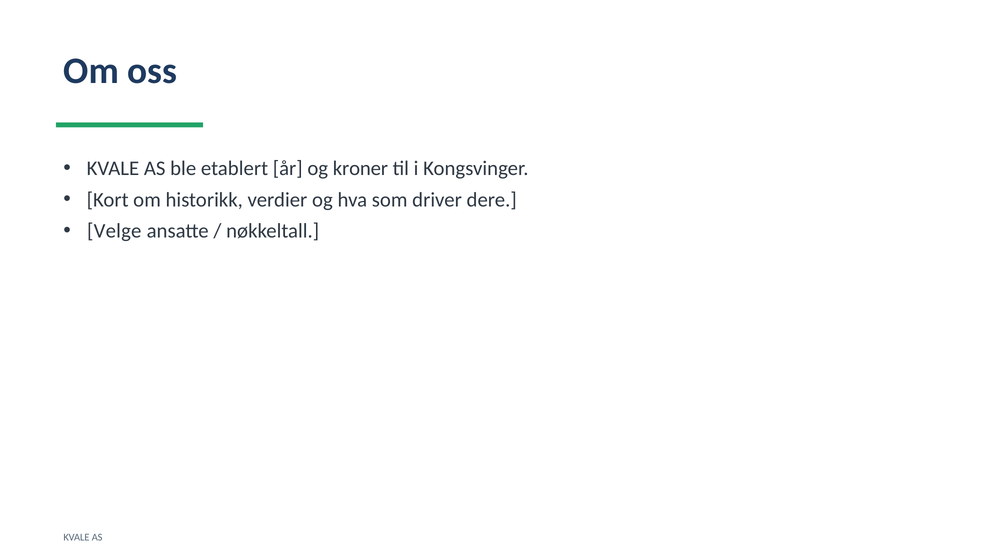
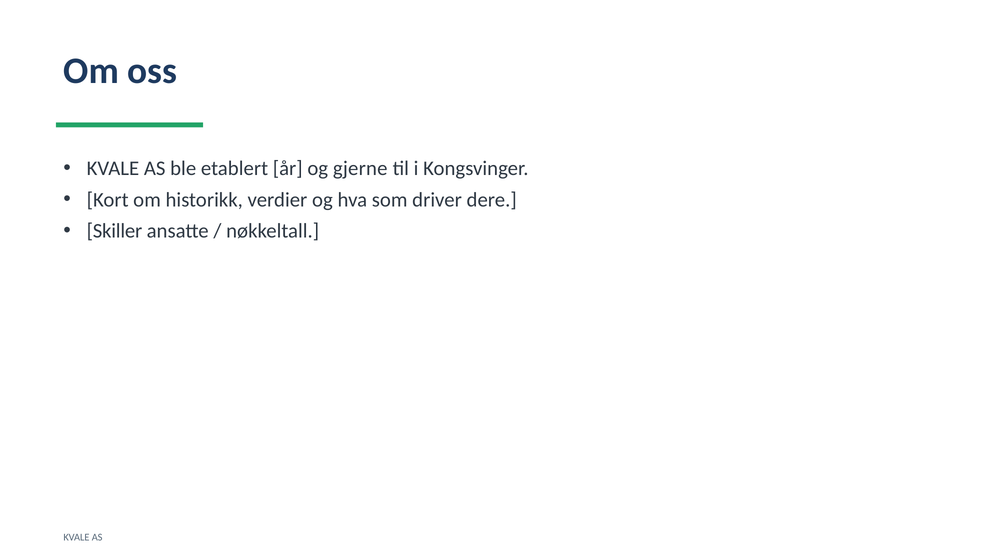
kroner: kroner -> gjerne (360, 169)
Velge: Velge -> Skiller (114, 231)
